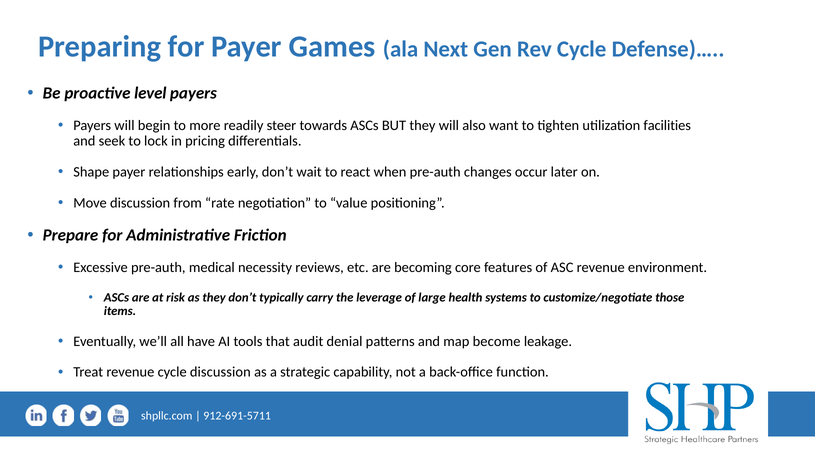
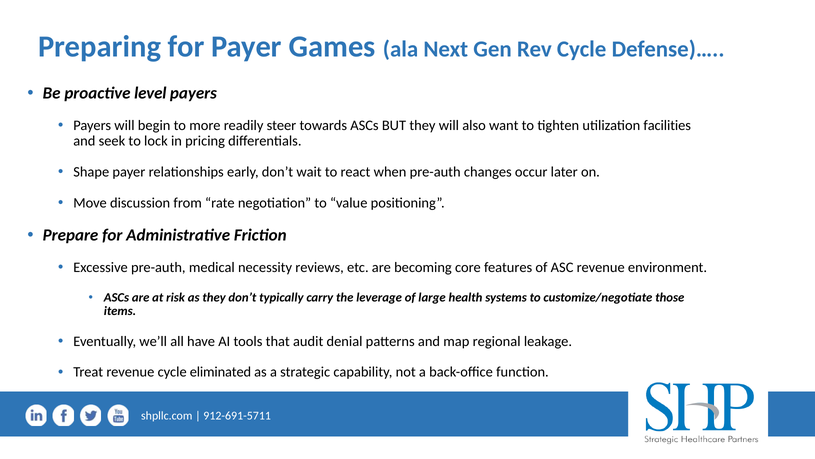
become: become -> regional (497, 341)
cycle discussion: discussion -> eliminated (220, 372)
